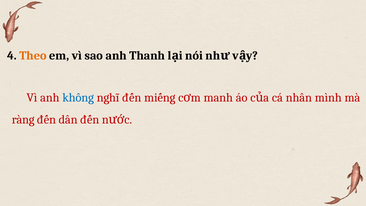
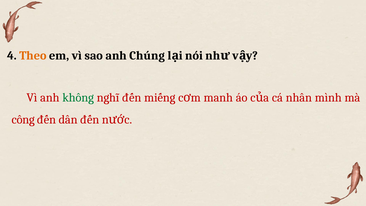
Thanh: Thanh -> Chúng (147, 55)
không colour: blue -> green (78, 98)
ràng: ràng -> công (23, 120)
